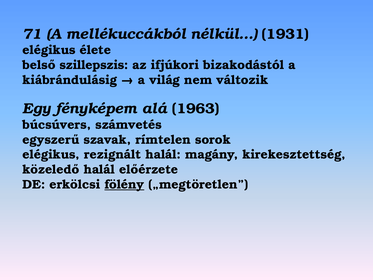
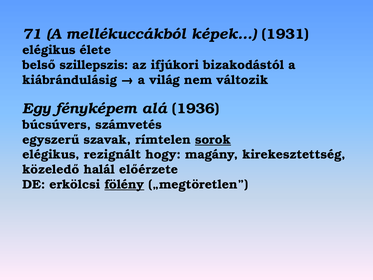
nélkül…: nélkül… -> képek… (224, 34)
1963: 1963 -> 1936 (196, 109)
sorok underline: none -> present (213, 140)
rezignált halál: halál -> hogy (163, 154)
